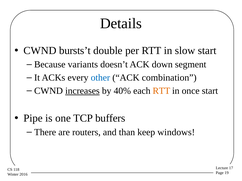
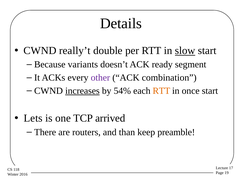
bursts’t: bursts’t -> really’t (75, 51)
slow underline: none -> present (185, 51)
down: down -> ready (162, 65)
other colour: blue -> purple (100, 78)
40%: 40% -> 54% (122, 91)
Pipe: Pipe -> Lets (33, 119)
buffers: buffers -> arrived (110, 119)
windows: windows -> preamble (176, 132)
